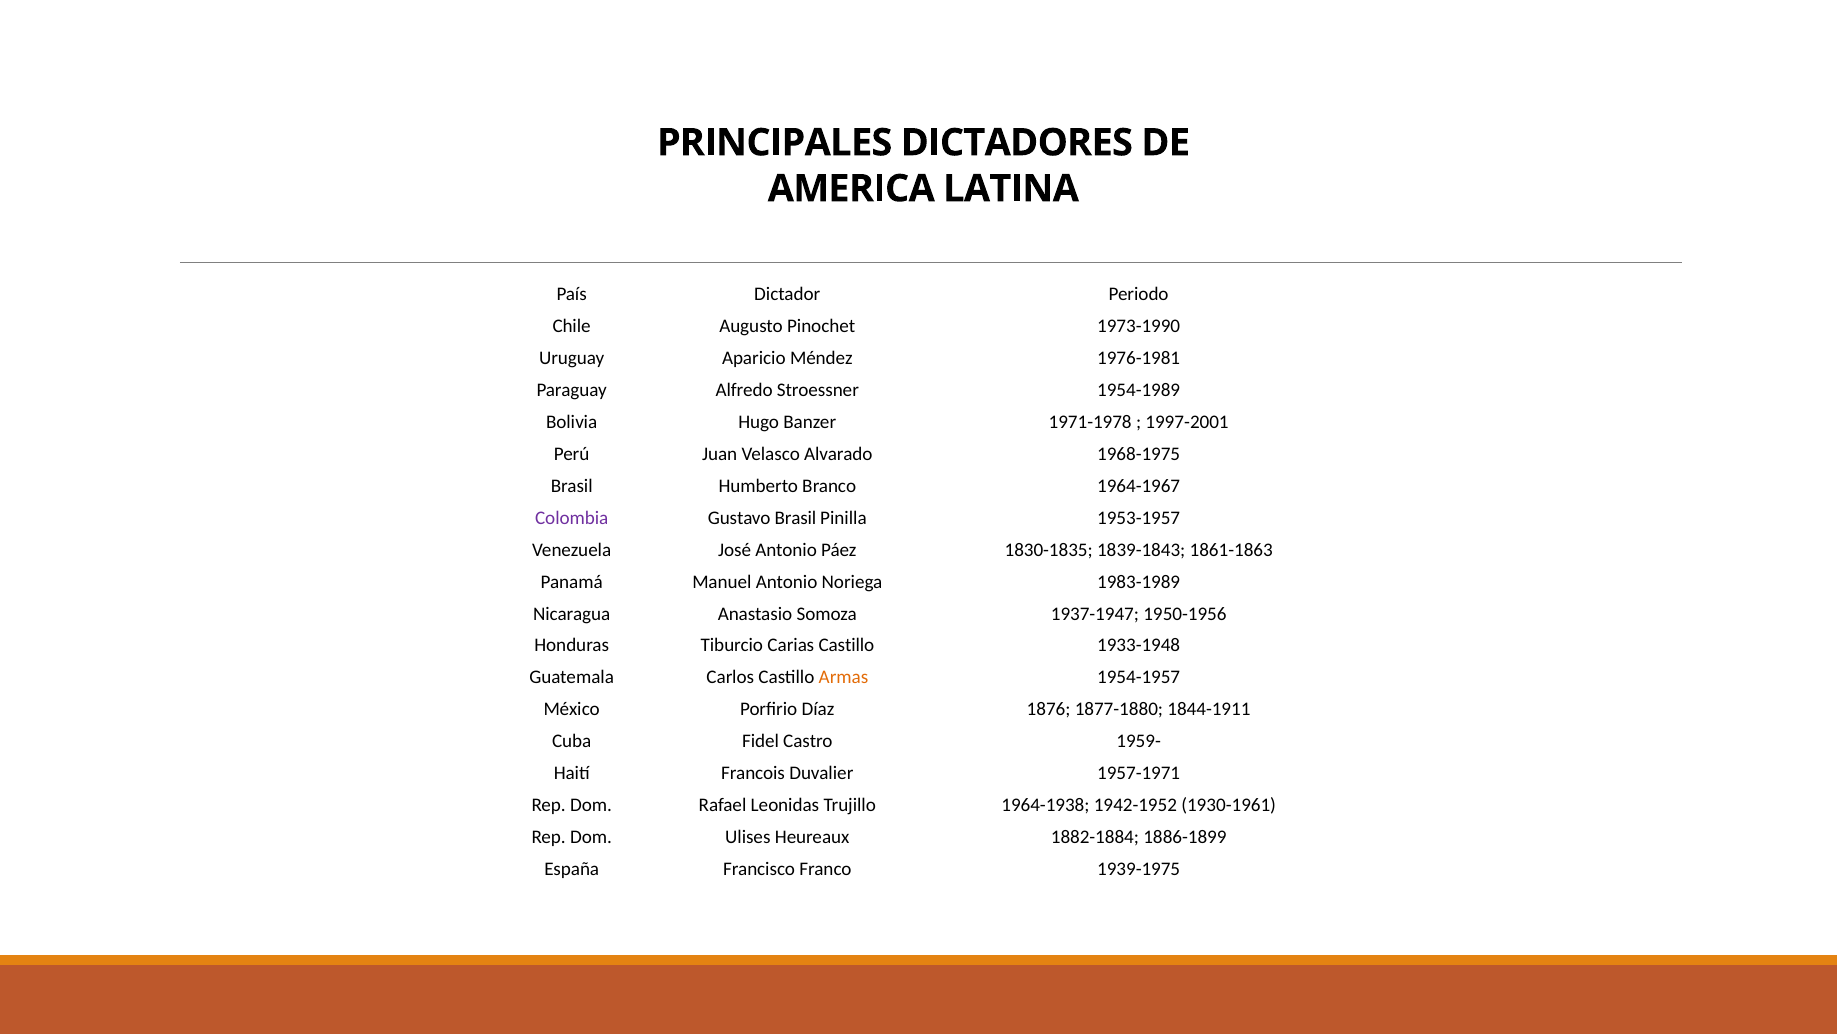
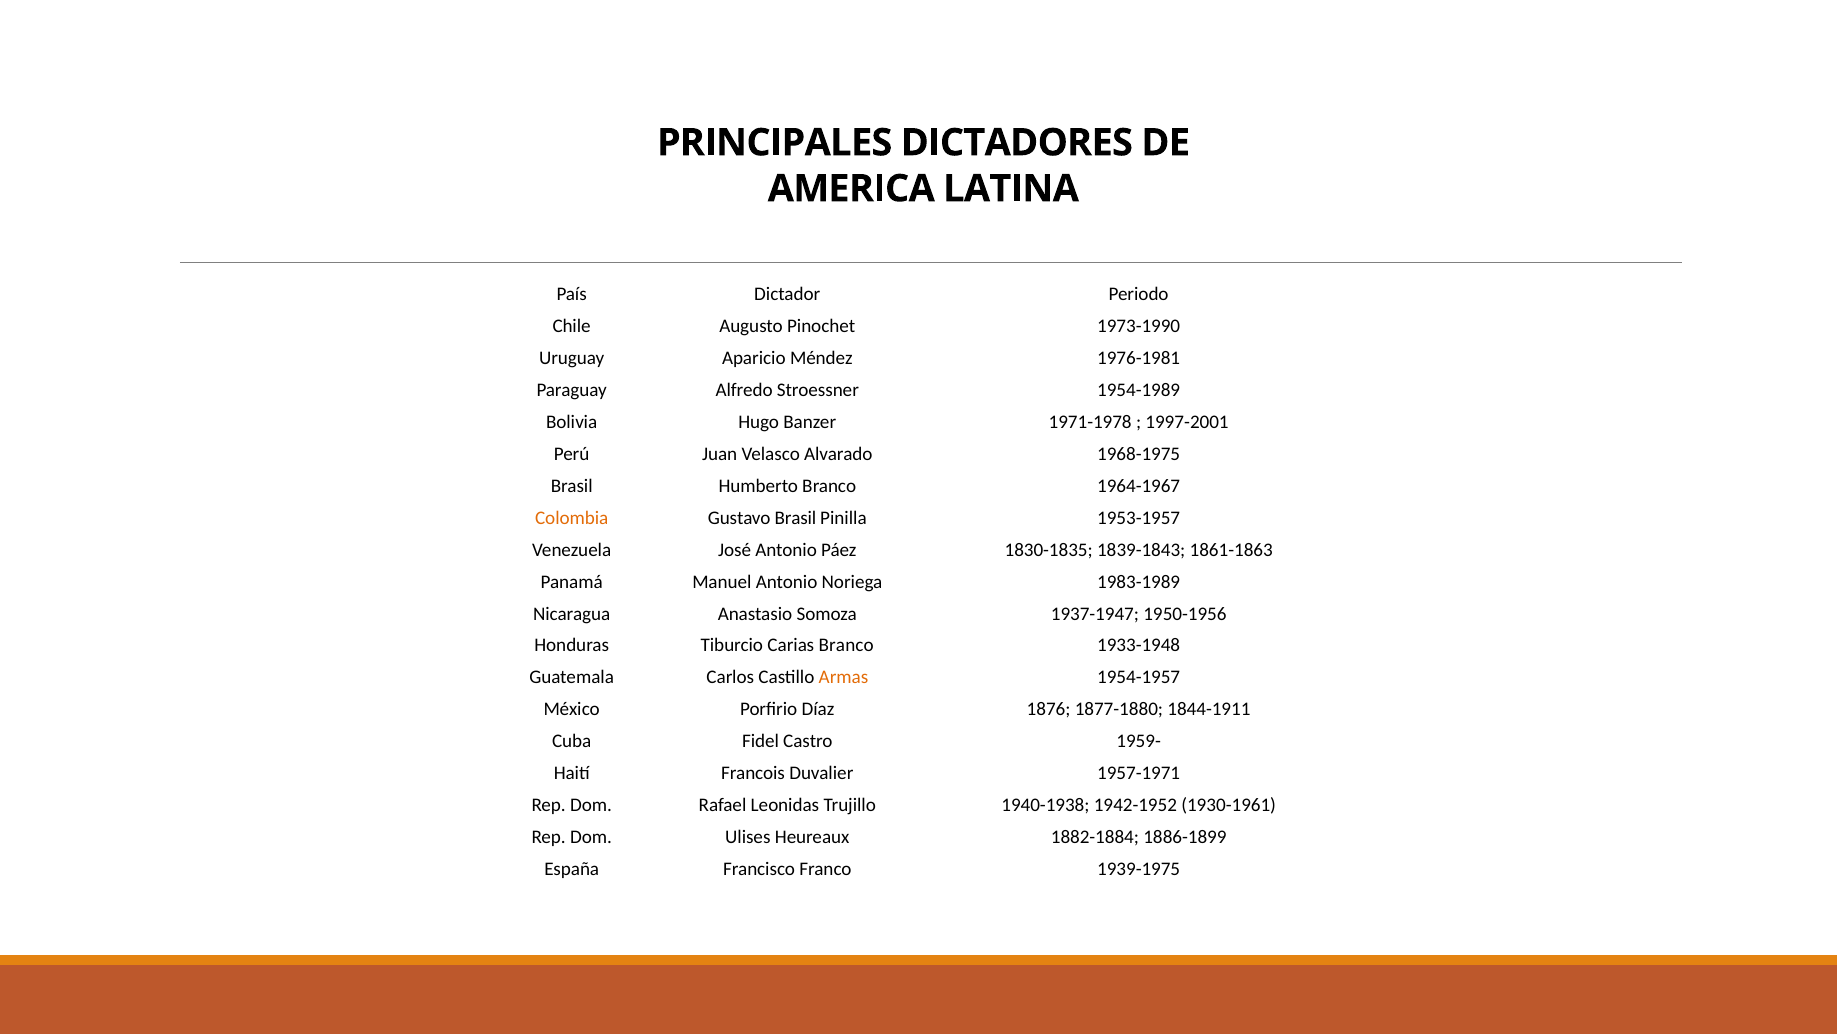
Colombia colour: purple -> orange (572, 518)
Carias Castillo: Castillo -> Branco (846, 645)
1964-1938: 1964-1938 -> 1940-1938 (1045, 805)
